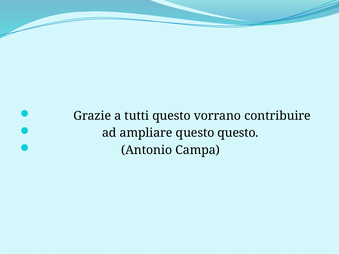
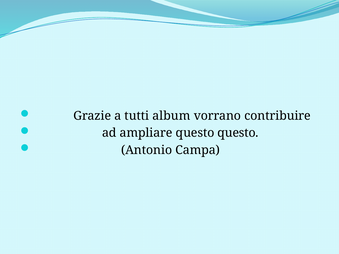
tutti questo: questo -> album (171, 116)
